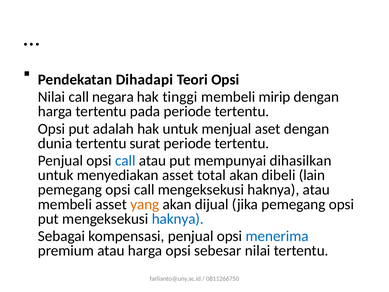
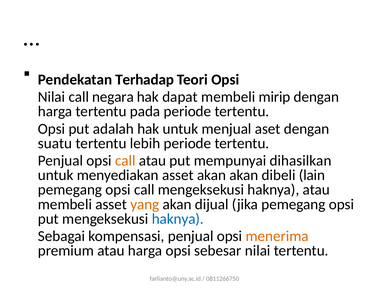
Dihadapi: Dihadapi -> Terhadap (145, 80)
tinggi: tinggi -> dapat (180, 97)
dunia: dunia -> suatu (55, 143)
surat: surat -> lebih (145, 143)
call colour: blue -> orange (125, 161)
asset total: total -> akan (212, 175)
menerima colour: blue -> orange (277, 236)
